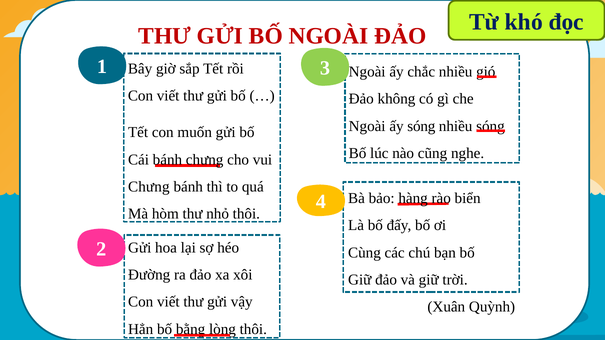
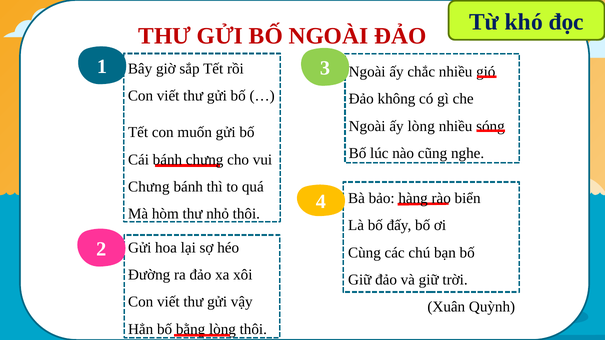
ấy sóng: sóng -> lòng (421, 126)
